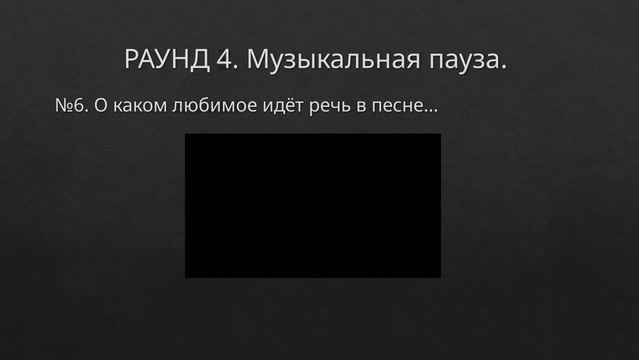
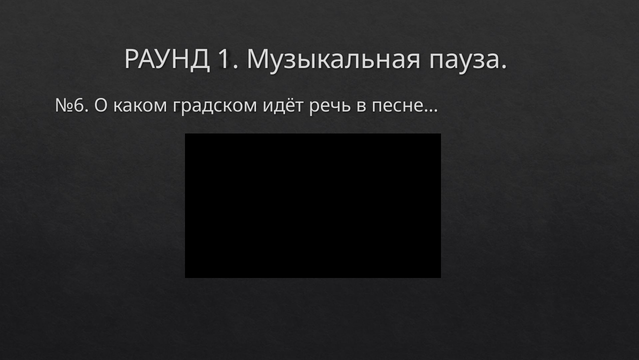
4: 4 -> 1 (228, 59)
любимое: любимое -> градском (215, 106)
